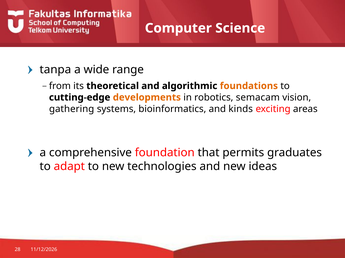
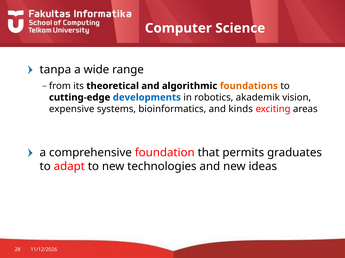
developments colour: orange -> blue (147, 98)
semacam: semacam -> akademik (258, 98)
gathering: gathering -> expensive (72, 109)
